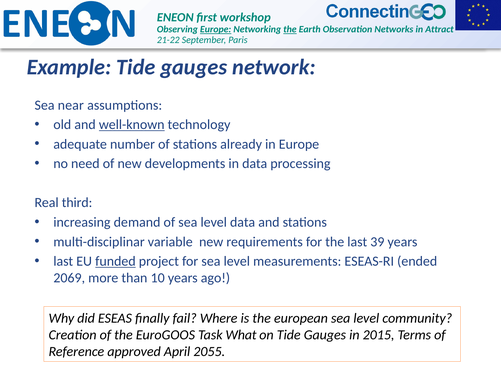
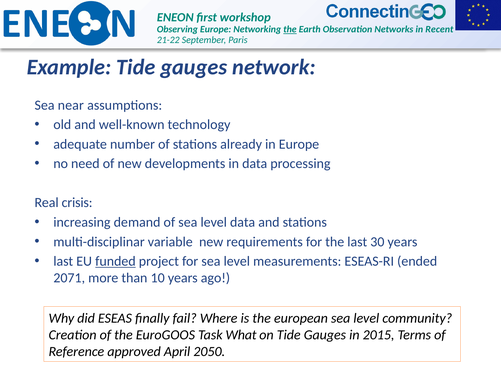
Europe underline: present -> none (216, 29)
Attract: Attract -> Recent (439, 29)
well-known underline: present -> none (132, 125)
third: third -> crisis (77, 203)
39: 39 -> 30 (377, 242)
2069: 2069 -> 2071 (69, 278)
2055: 2055 -> 2050 (209, 351)
